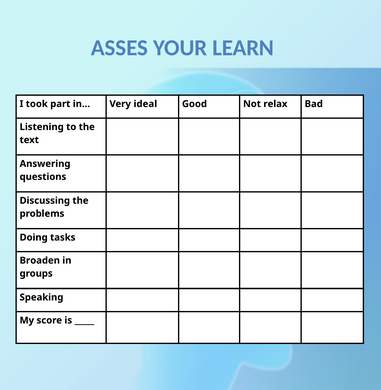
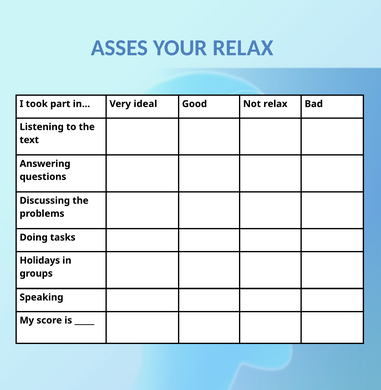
YOUR LEARN: LEARN -> RELAX (243, 48)
Broaden: Broaden -> Holidays (40, 260)
